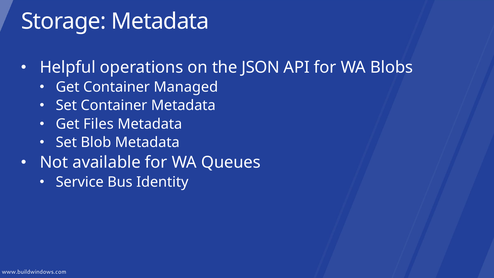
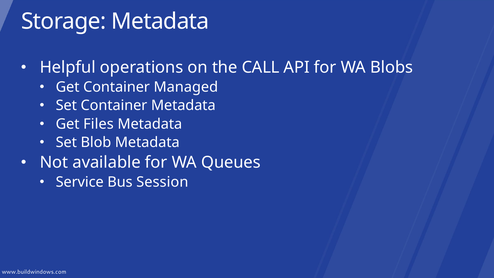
JSON: JSON -> CALL (261, 67)
Identity: Identity -> Session (162, 182)
